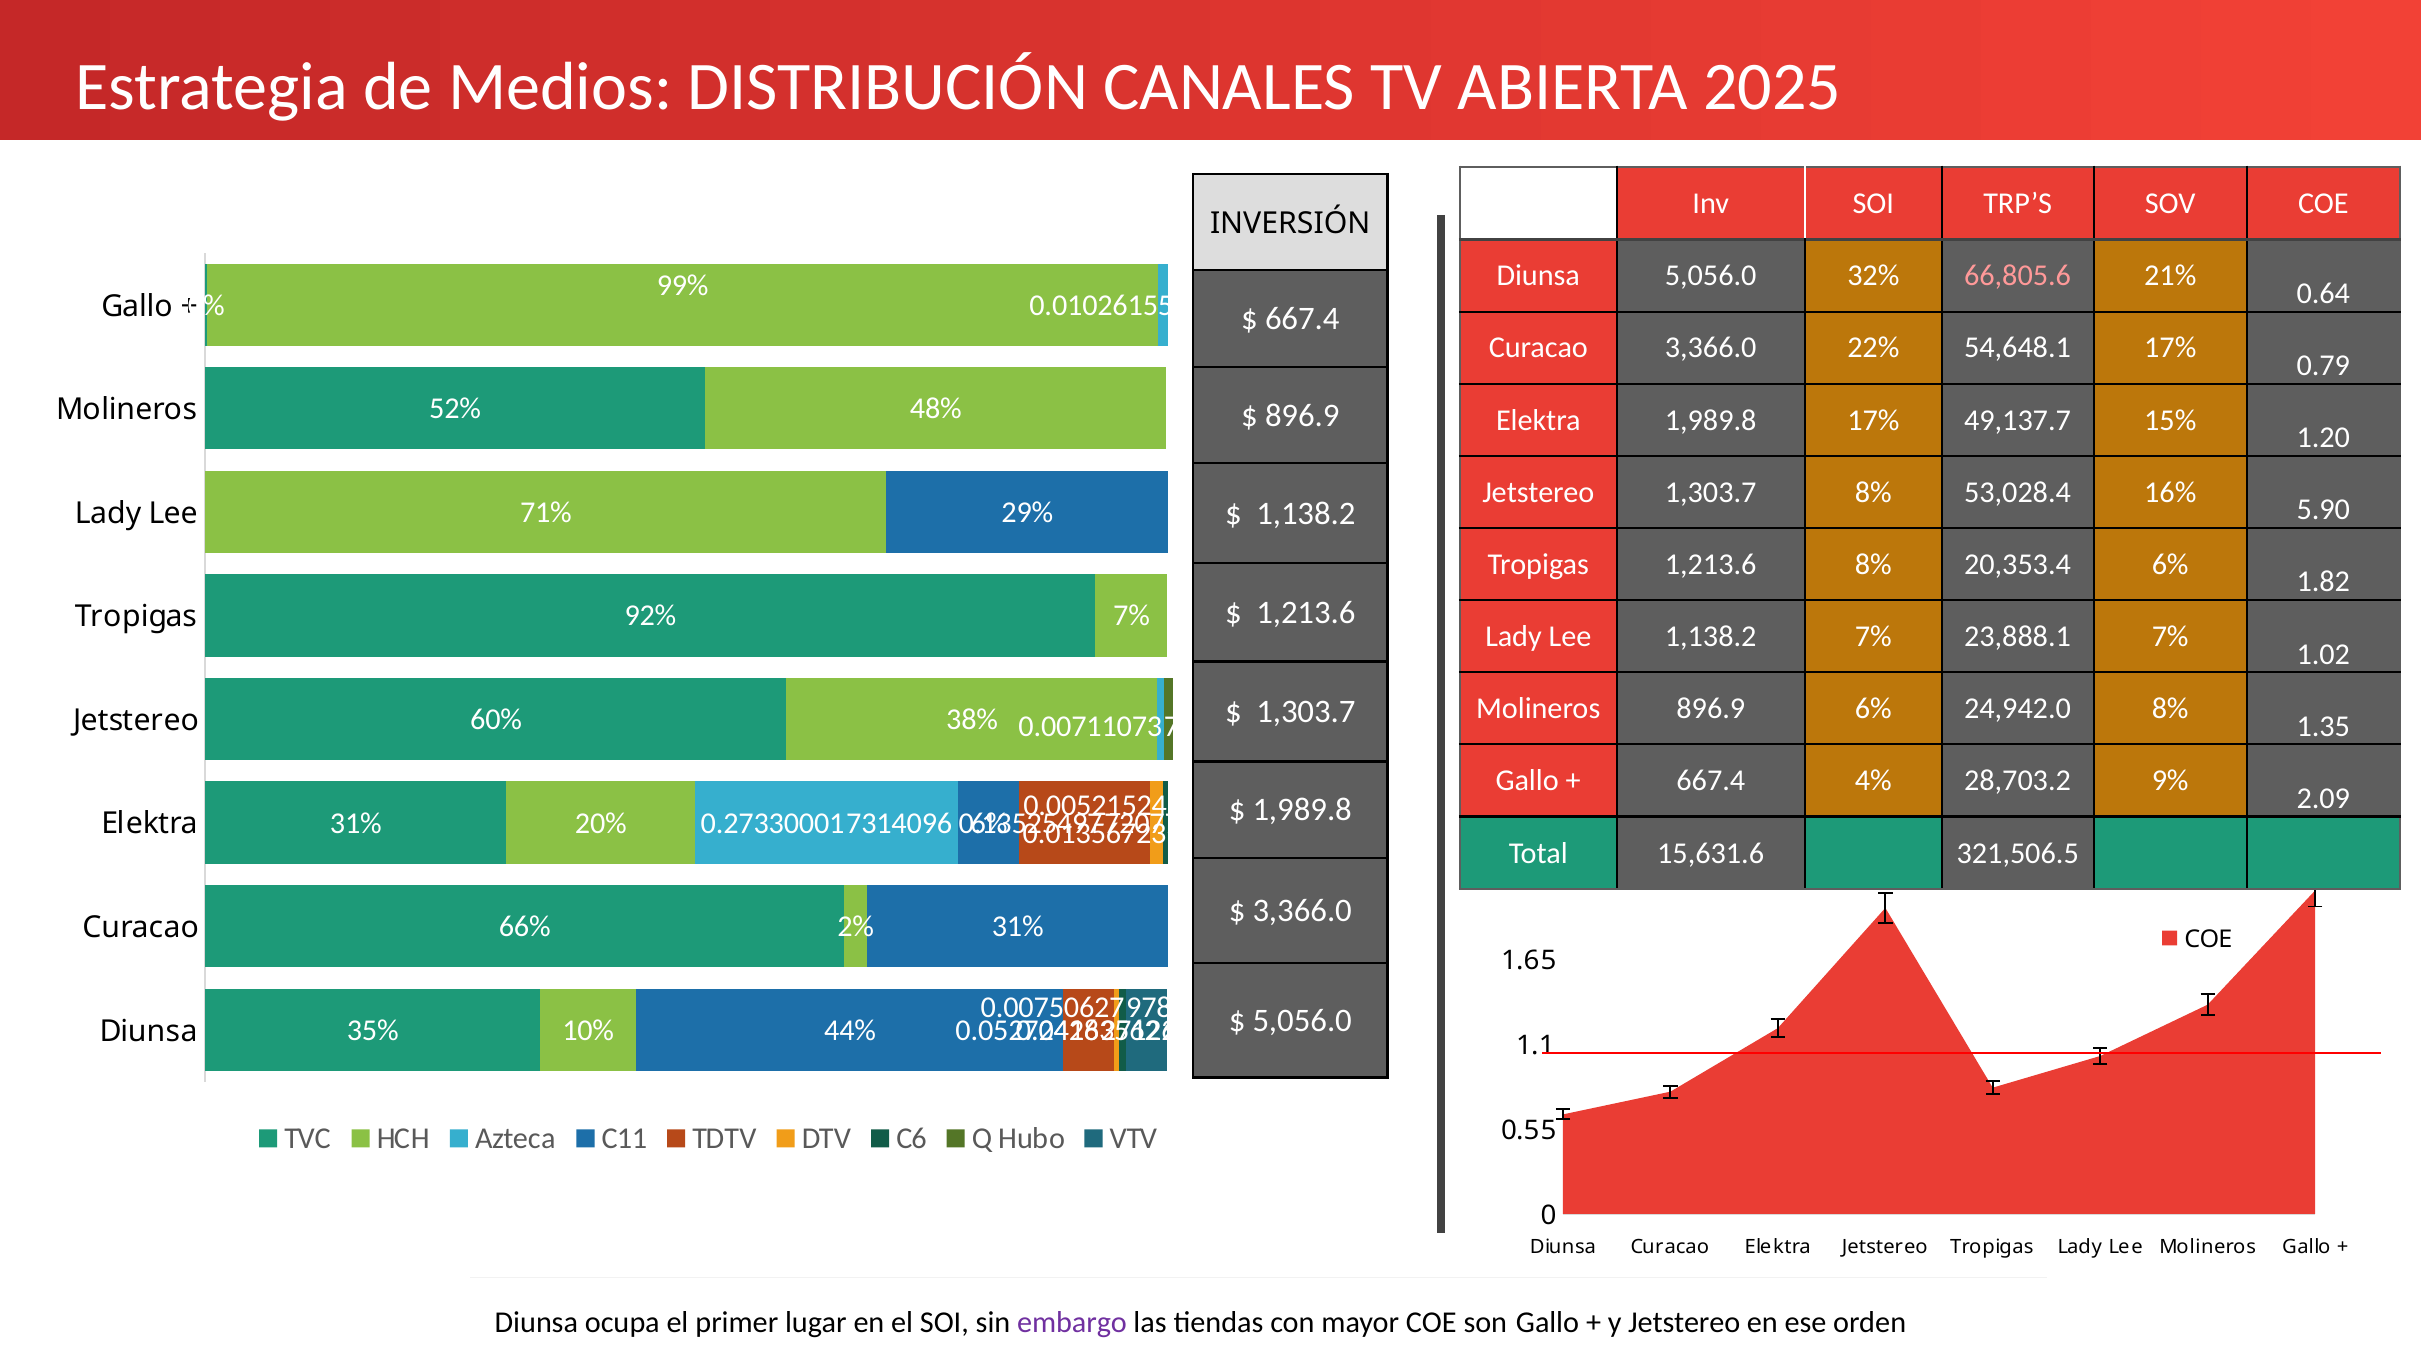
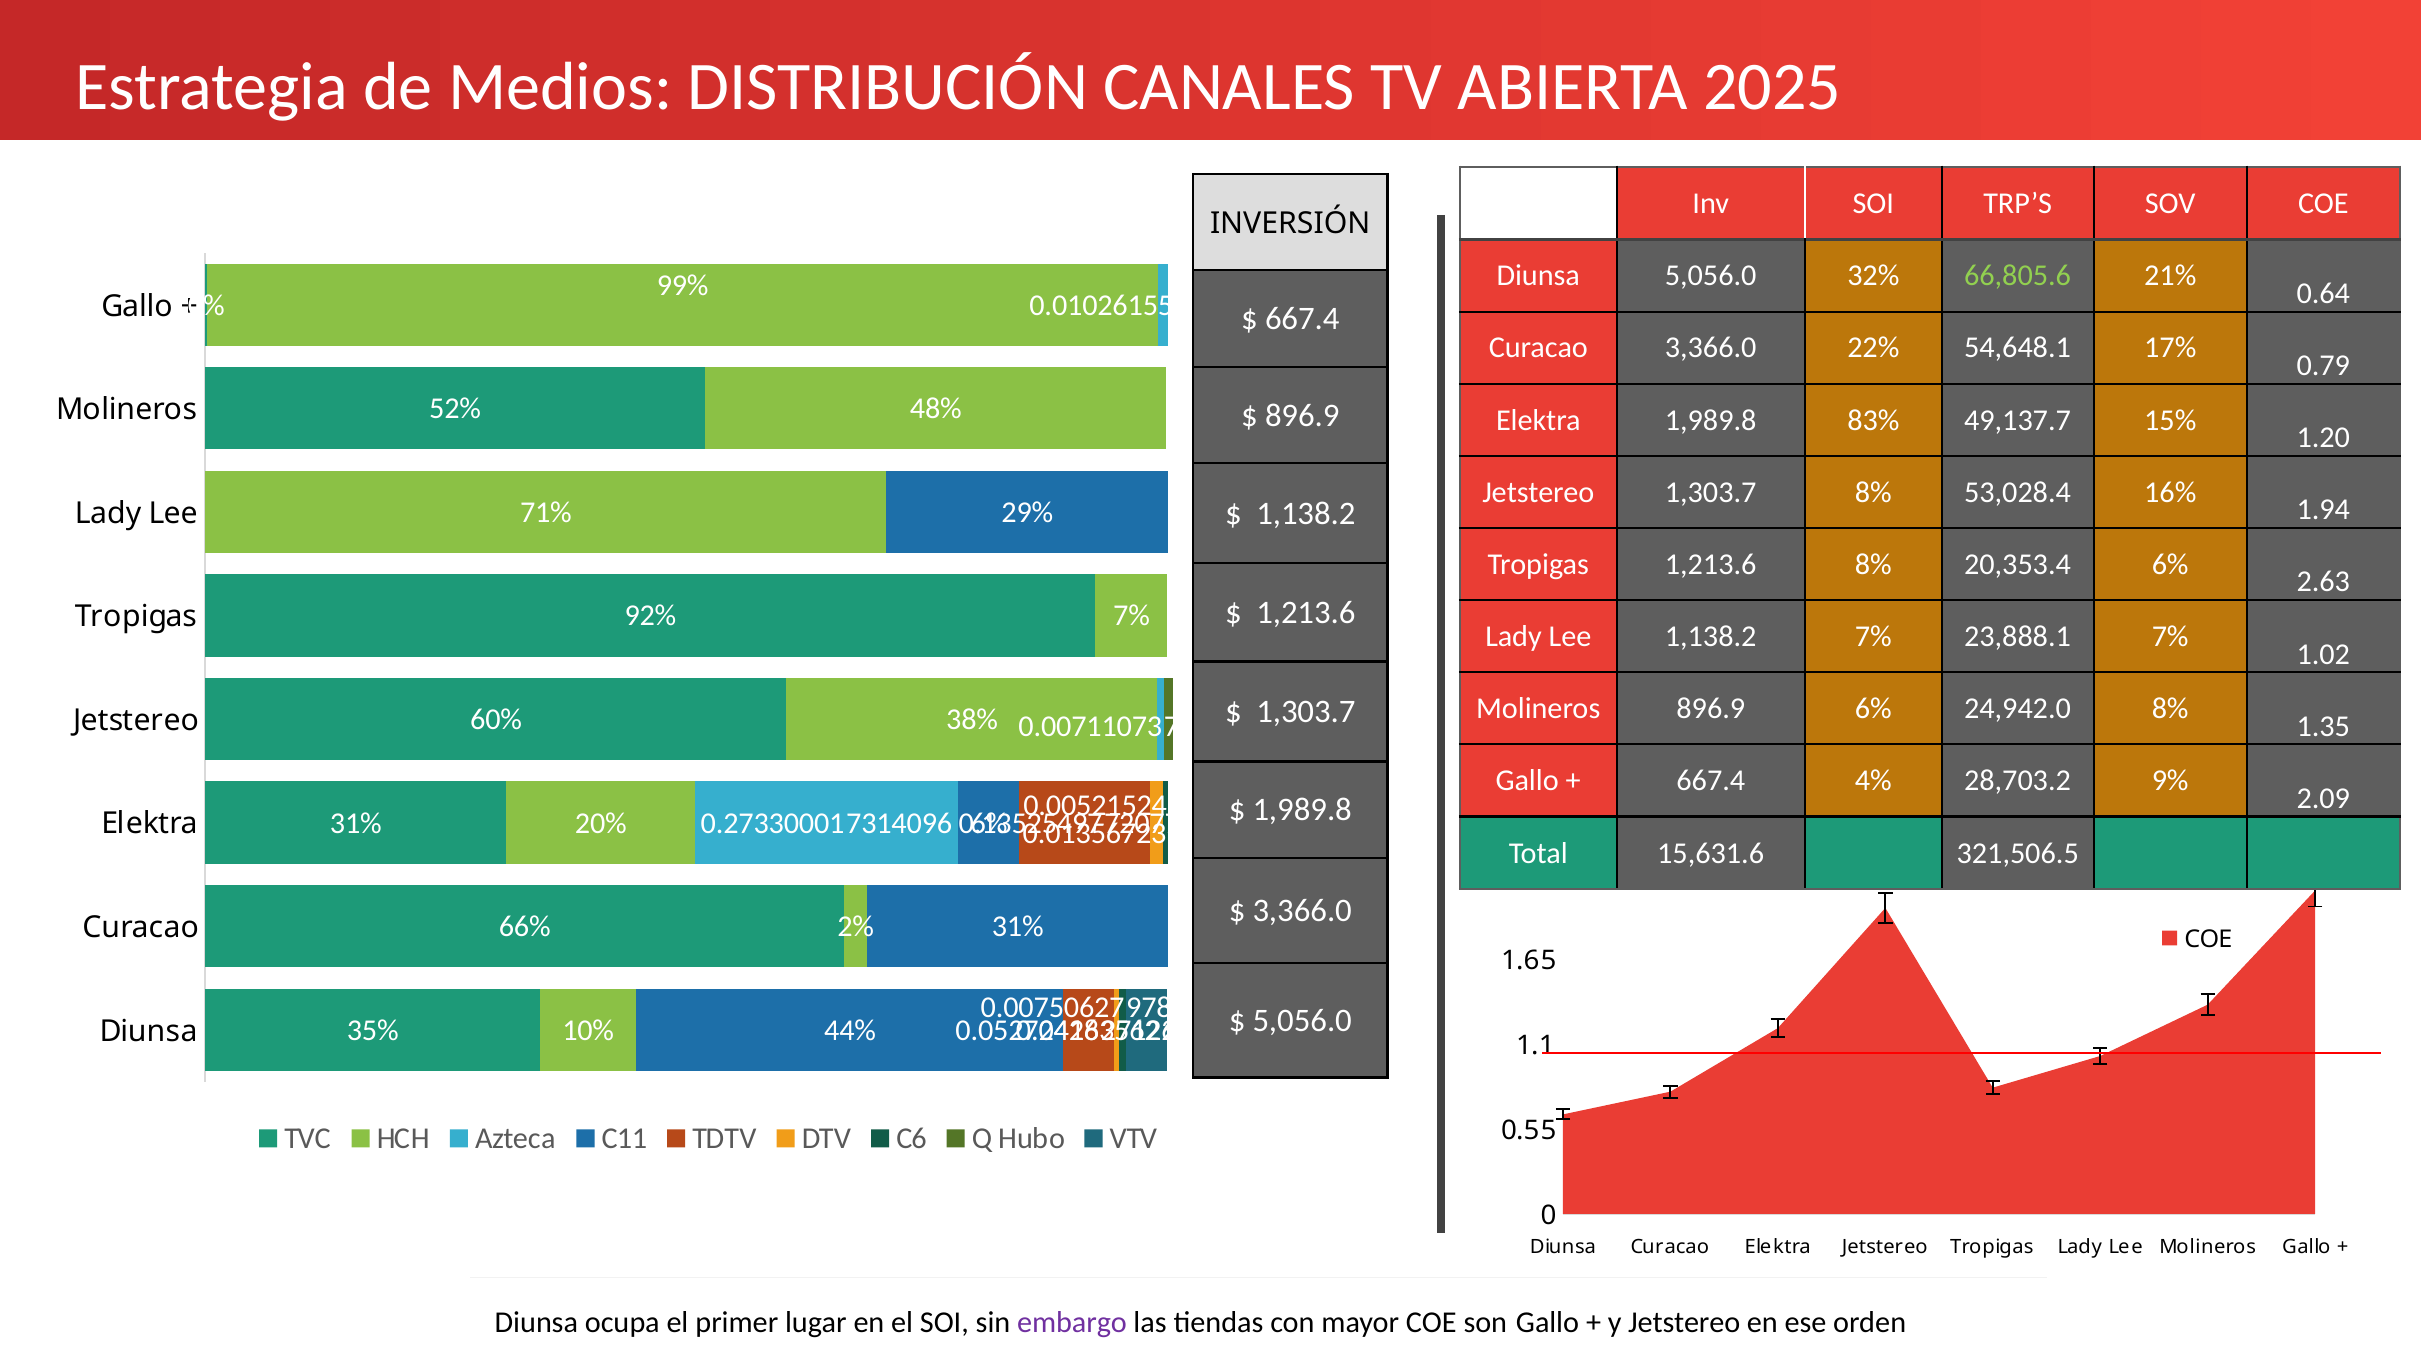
66,805.6 colour: pink -> light green (2018, 276)
1,989.8 17%: 17% -> 83% (1873, 420)
5.90: 5.90 -> 1.94 (2323, 510)
1.82: 1.82 -> 2.63 (2323, 582)
